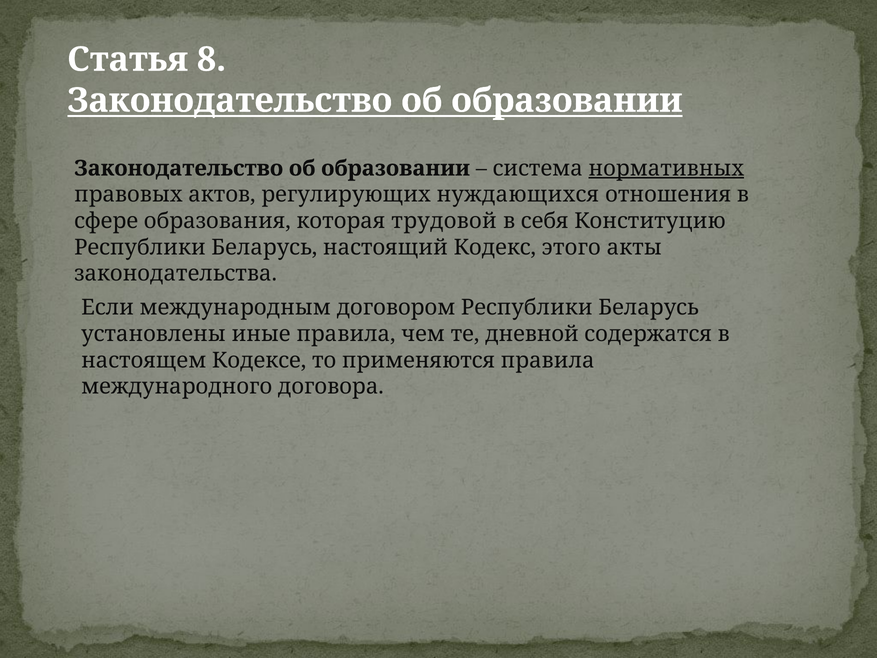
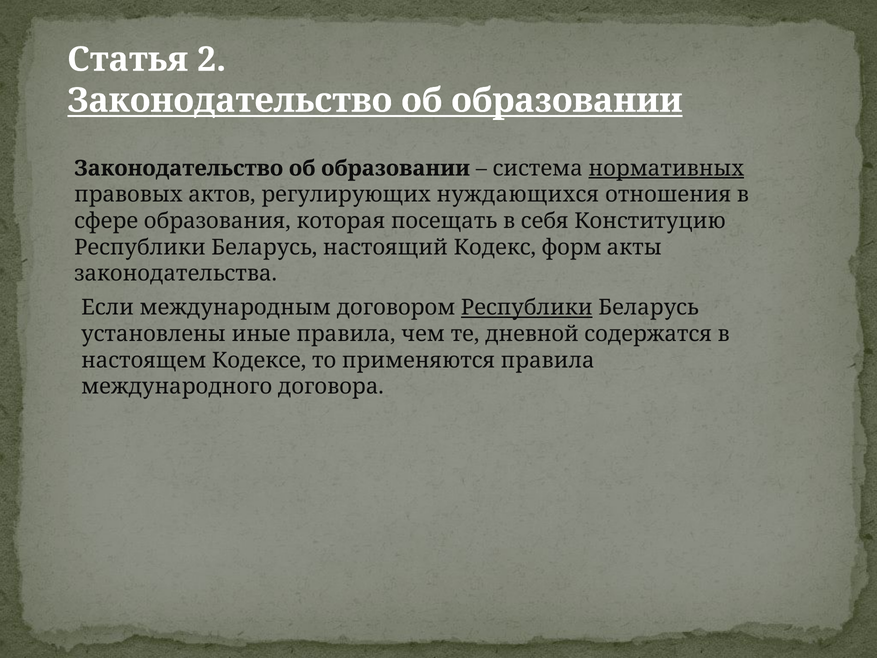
8: 8 -> 2 (212, 60)
трудовой: трудовой -> посещать (444, 221)
этого: этого -> форм (572, 247)
Республики underline: none -> present (527, 308)
